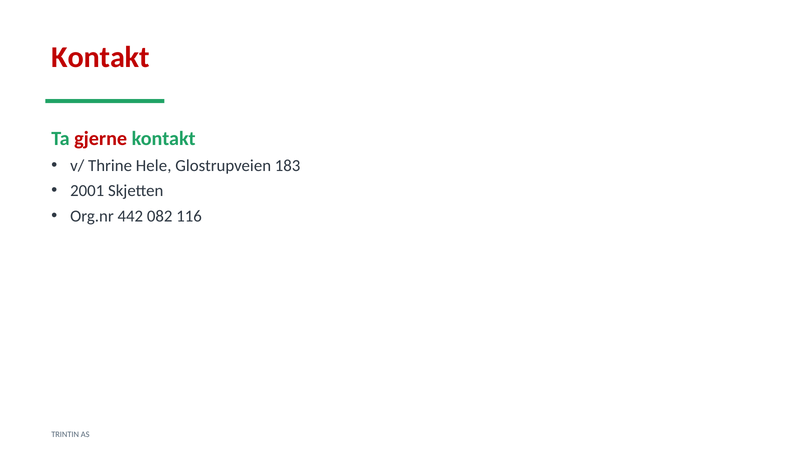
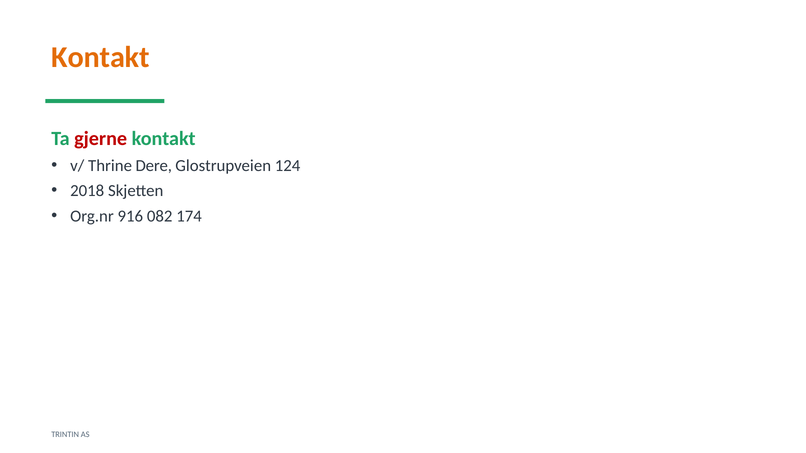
Kontakt colour: red -> orange (100, 58)
Hele: Hele -> Dere (154, 166)
183: 183 -> 124 (288, 166)
2001: 2001 -> 2018 (87, 191)
442: 442 -> 916 (130, 216)
116: 116 -> 174 (189, 216)
